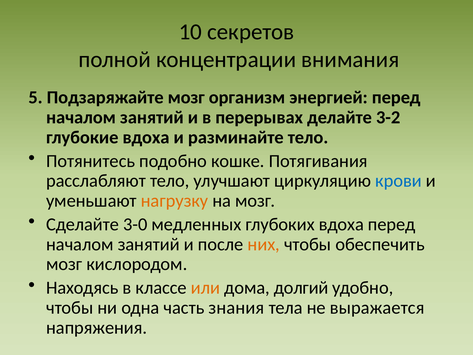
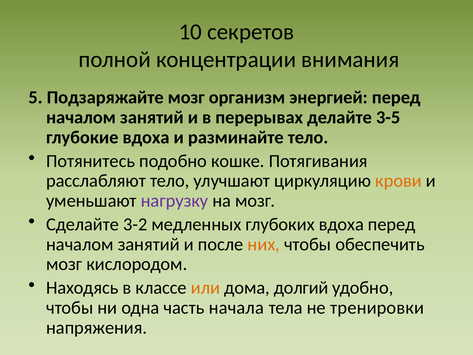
3-2: 3-2 -> 3-5 (388, 117)
крови colour: blue -> orange (399, 181)
нагрузку colour: orange -> purple (175, 201)
3-0: 3-0 -> 3-2 (135, 224)
знания: знания -> начала (236, 308)
выражается: выражается -> тренировки (377, 308)
